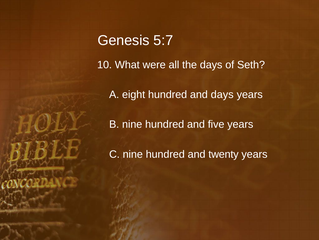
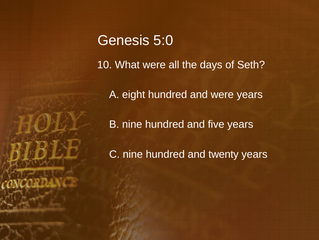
5:7: 5:7 -> 5:0 (163, 40)
and days: days -> were (222, 94)
